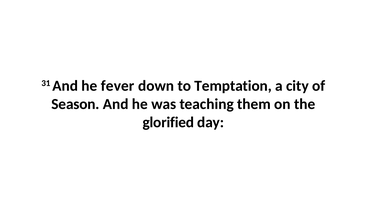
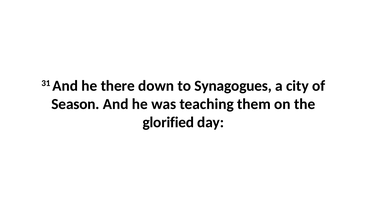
fever: fever -> there (118, 86)
Temptation: Temptation -> Synagogues (233, 86)
